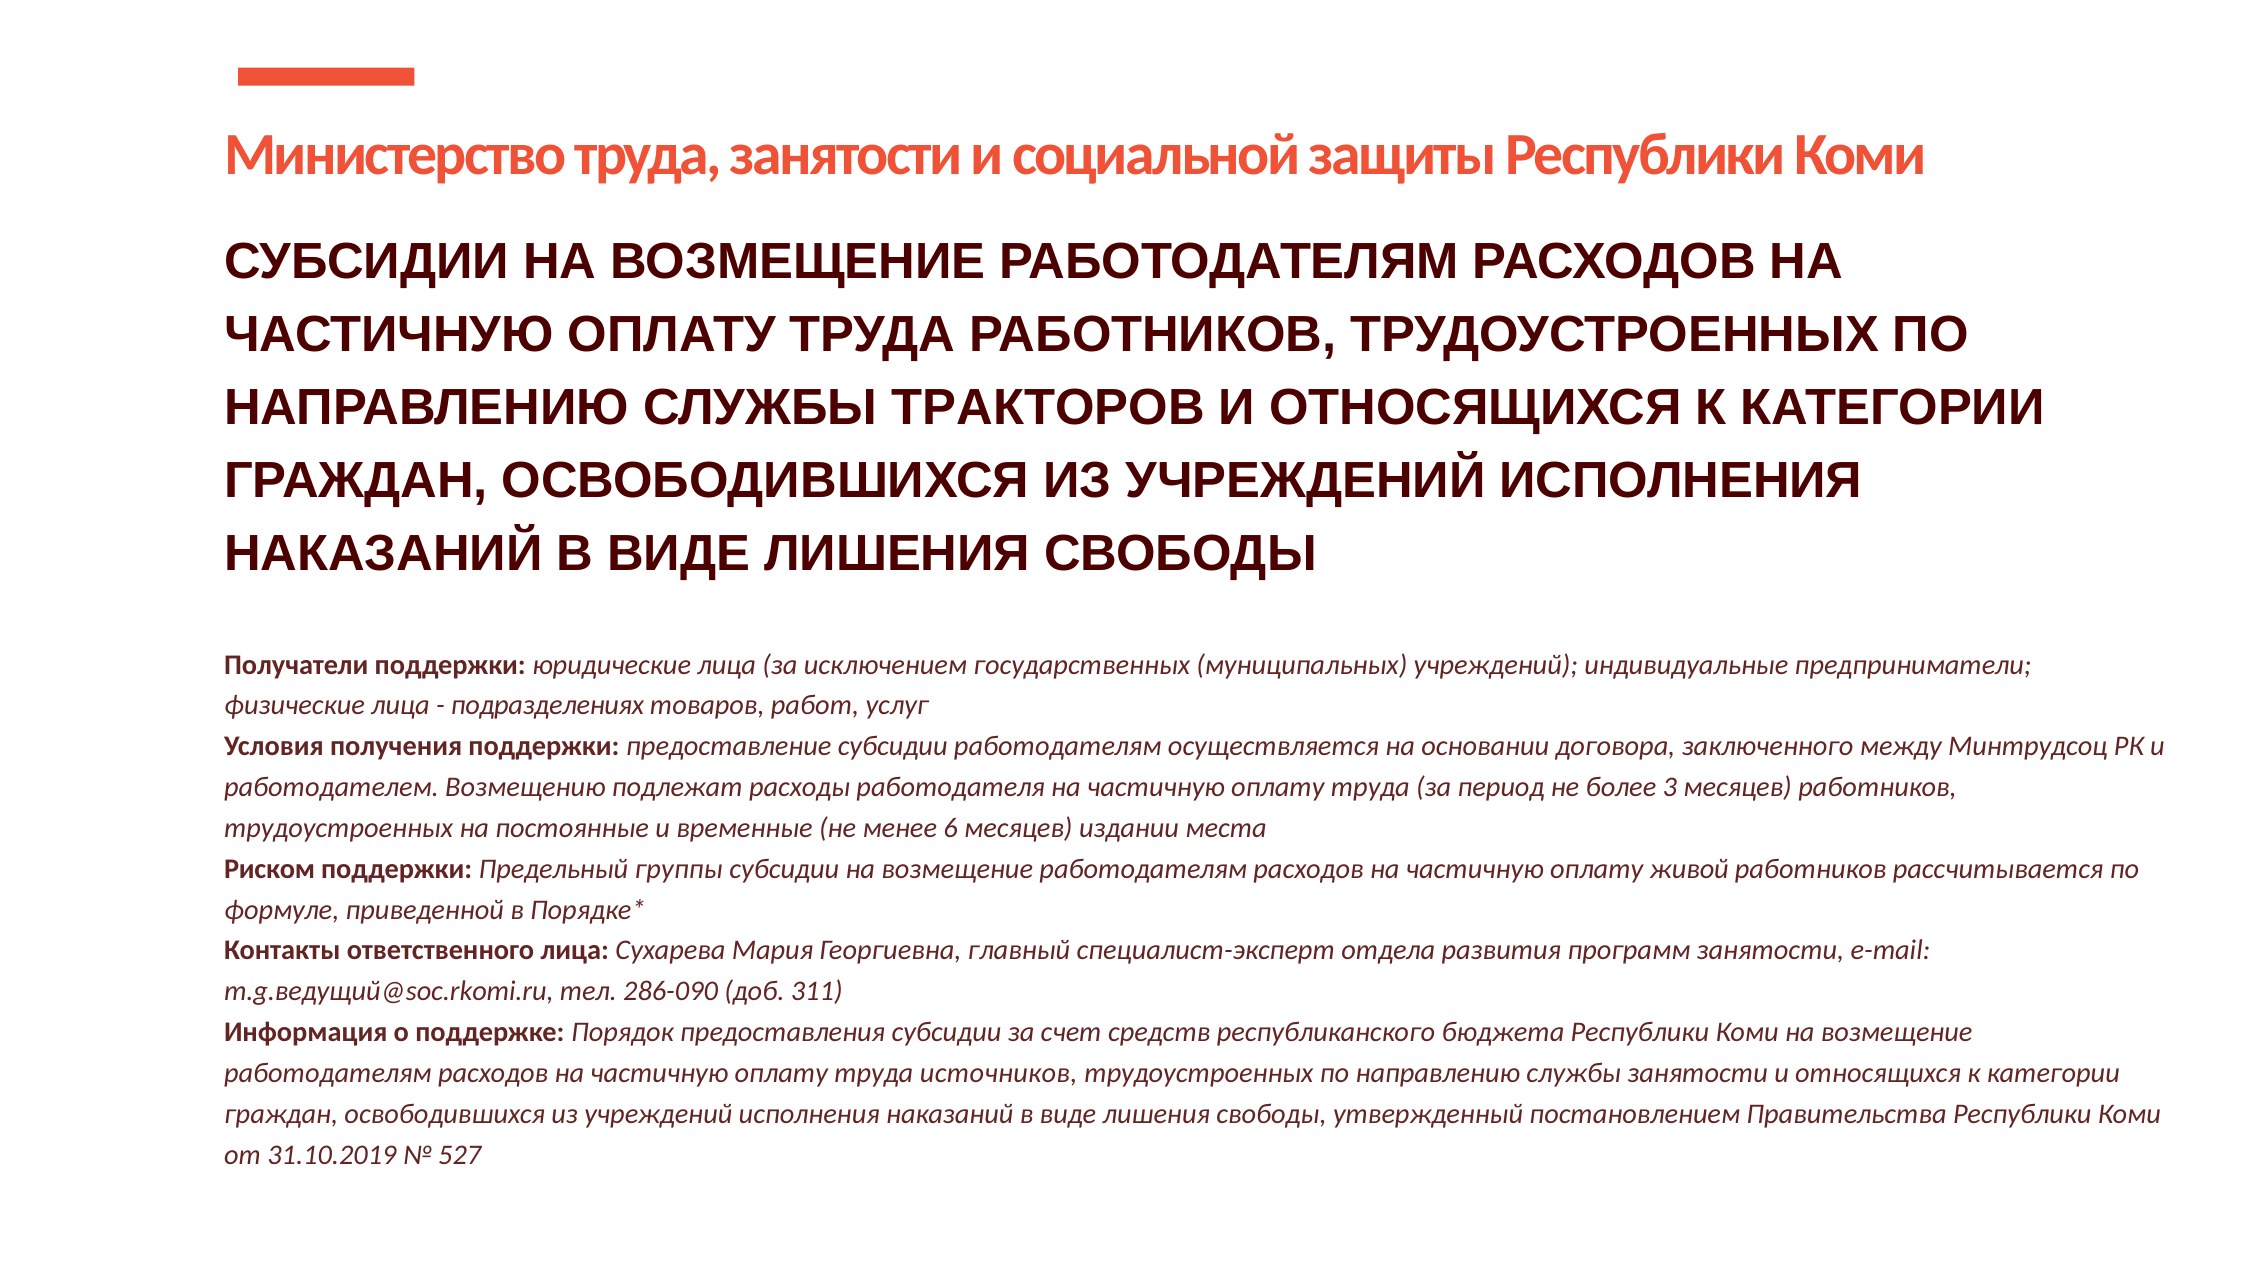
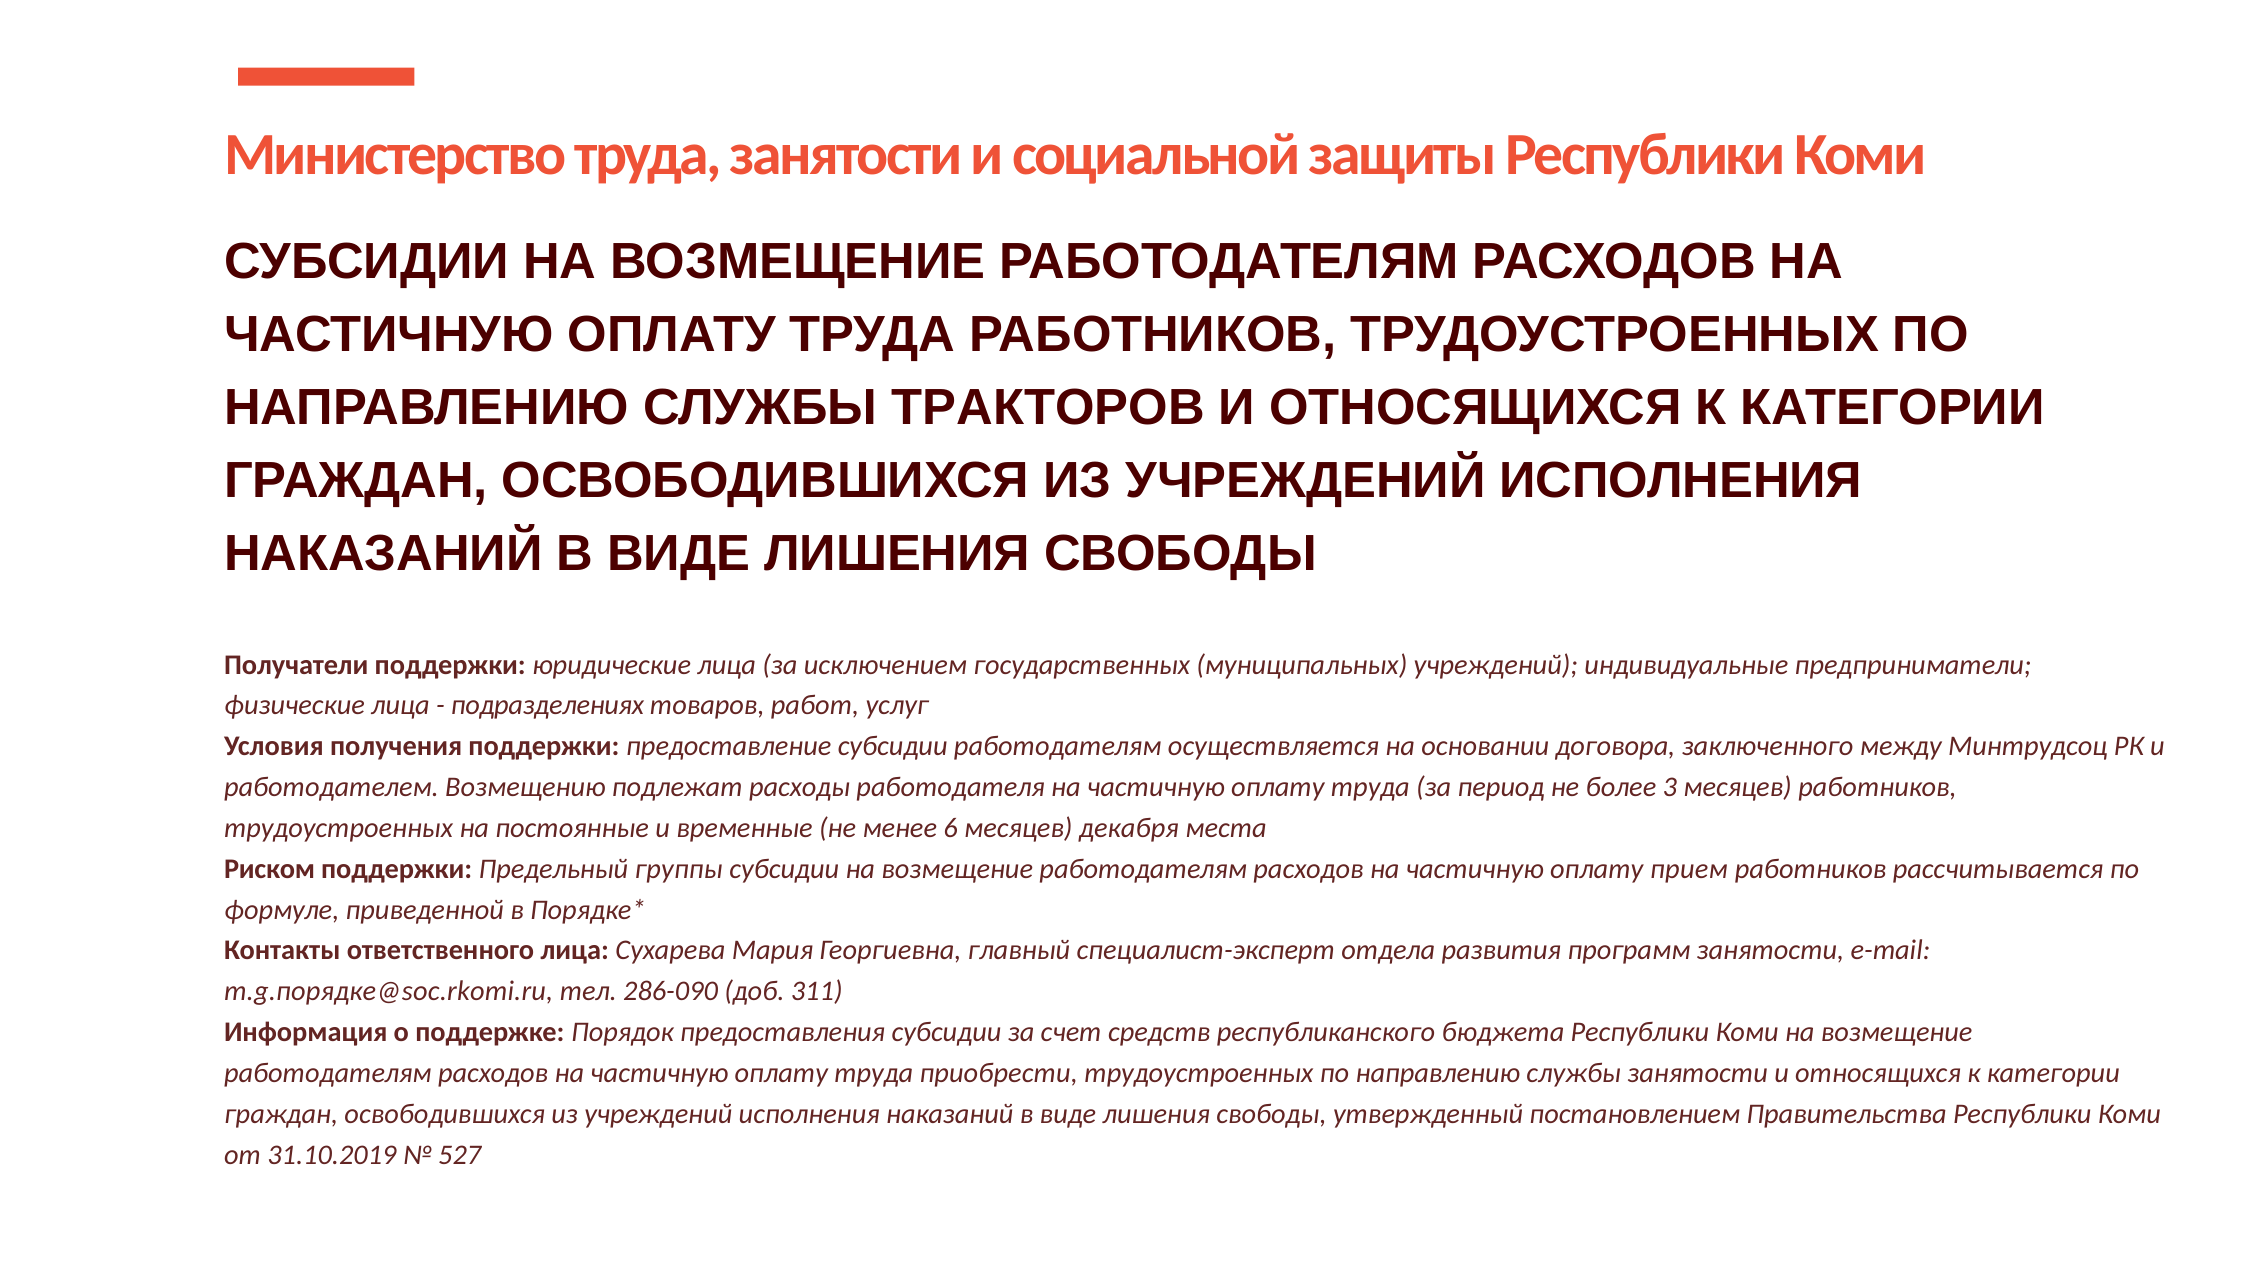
издании: издании -> декабря (1129, 828)
живой: живой -> прием (1689, 869)
m.g.ведущий@soc.rkomi.ru: m.g.ведущий@soc.rkomi.ru -> m.g.порядке@soc.rkomi.ru (389, 991)
источников: источников -> приобрести (999, 1073)
